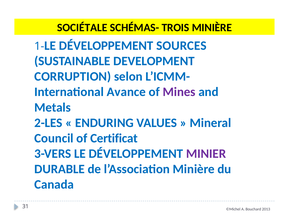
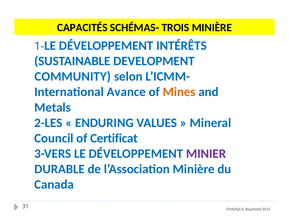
SOCIÉTALE: SOCIÉTALE -> CAPACITÉS (82, 28)
SOURCES: SOURCES -> INTÉRÊTS (181, 46)
CORRUPTION: CORRUPTION -> COMMUNITY (73, 76)
Mines colour: purple -> orange (179, 92)
